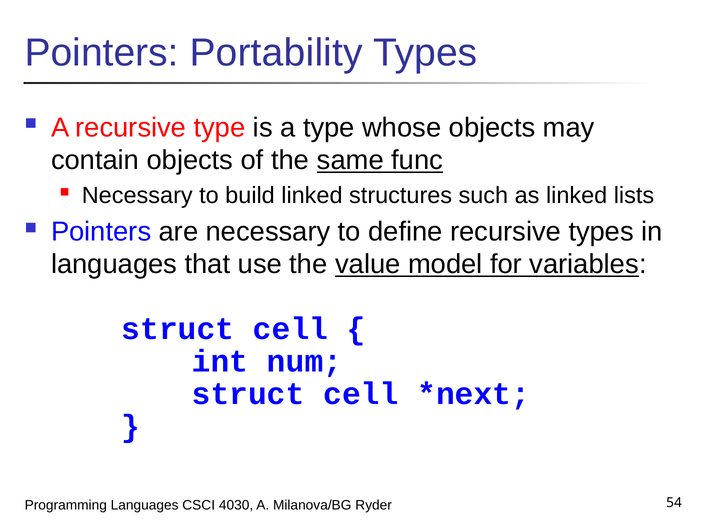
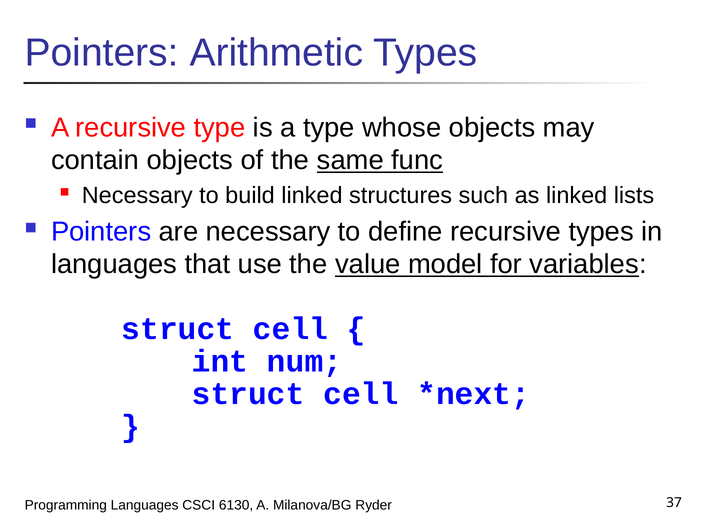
Portability: Portability -> Arithmetic (276, 53)
4030: 4030 -> 6130 (236, 505)
54: 54 -> 37 (674, 503)
